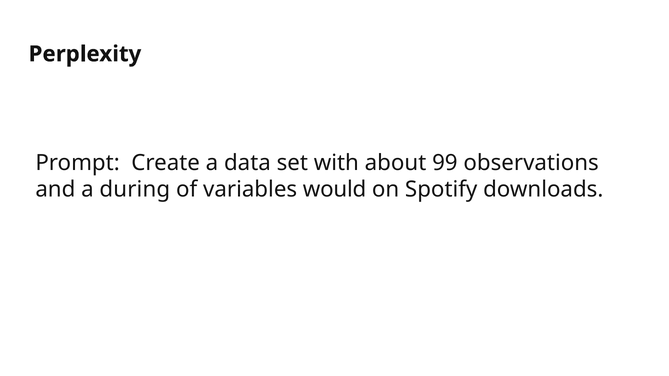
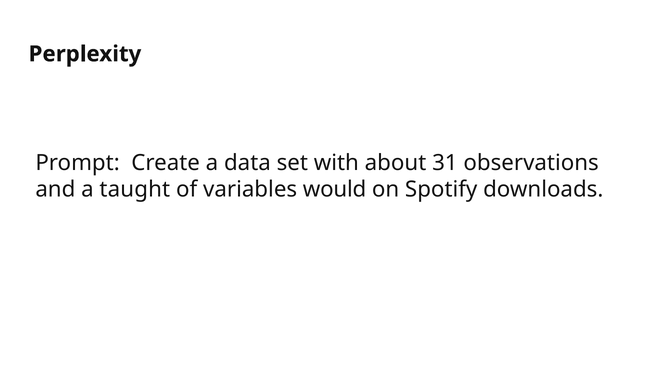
99: 99 -> 31 (445, 163)
during: during -> taught (135, 190)
